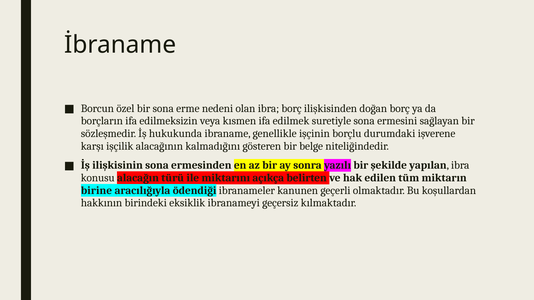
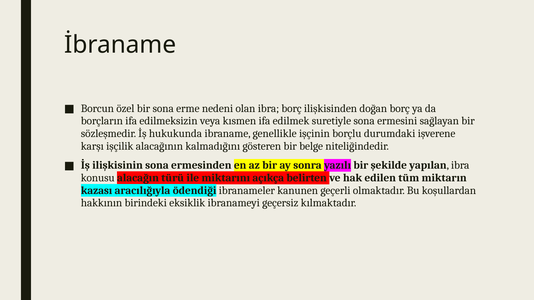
birine: birine -> kazası (97, 191)
